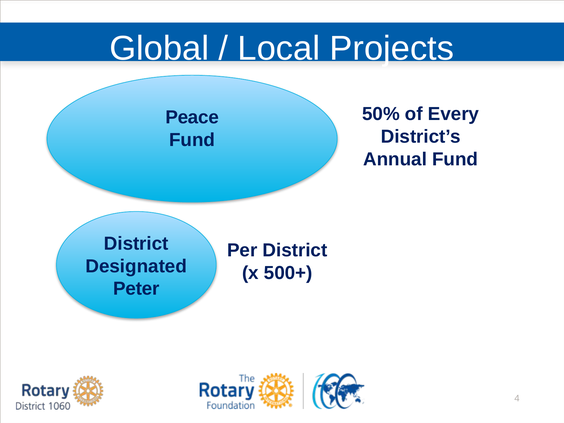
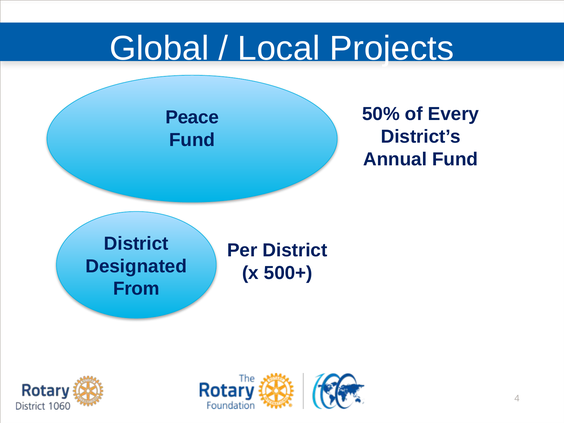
Peter: Peter -> From (136, 289)
